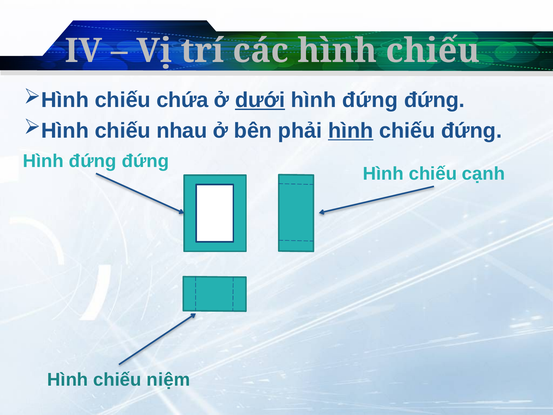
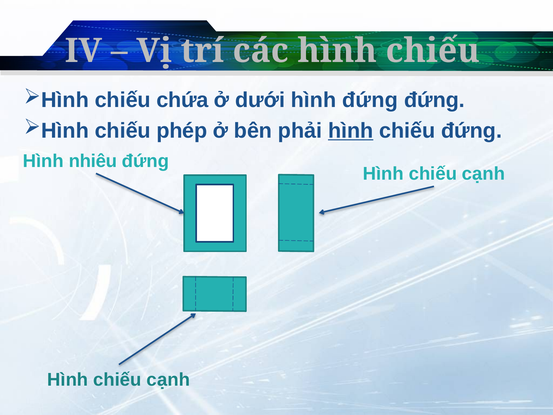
dưới underline: present -> none (260, 100)
nhau: nhau -> phép (182, 130)
đứng: đứng -> nhiêu (93, 161)
niệm: niệm -> cạnh (168, 379)
